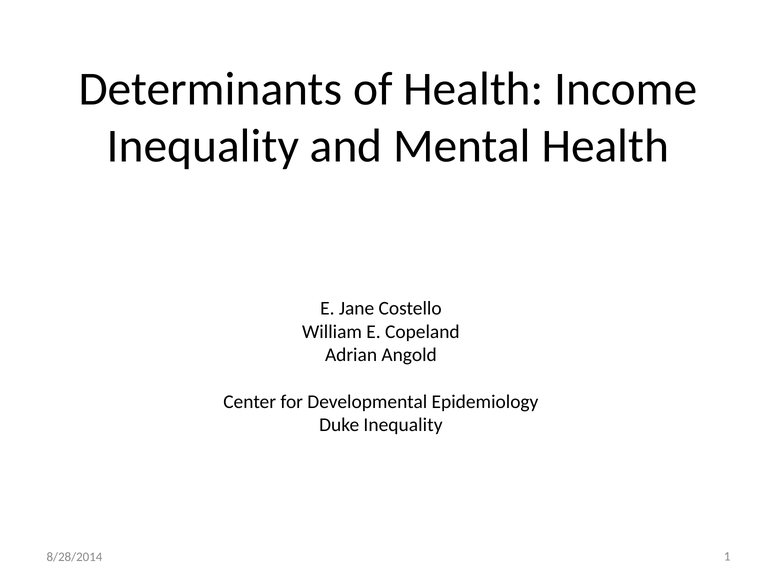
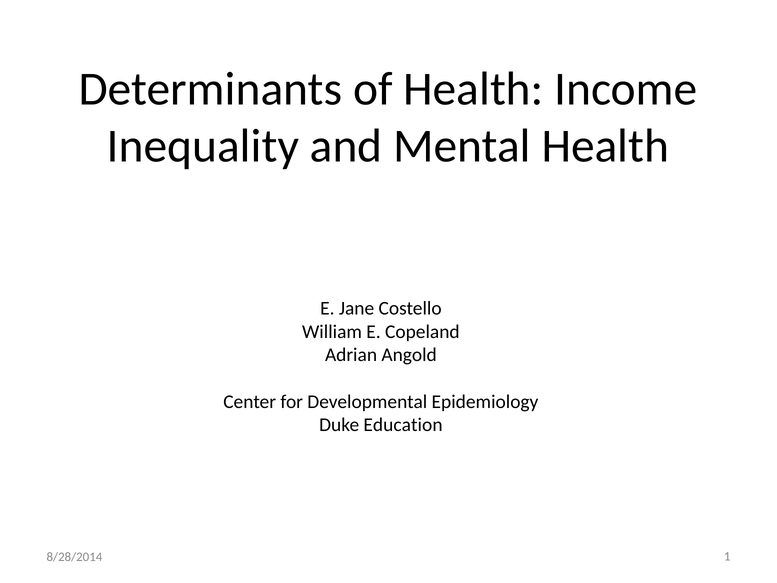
Duke Inequality: Inequality -> Education (403, 425)
